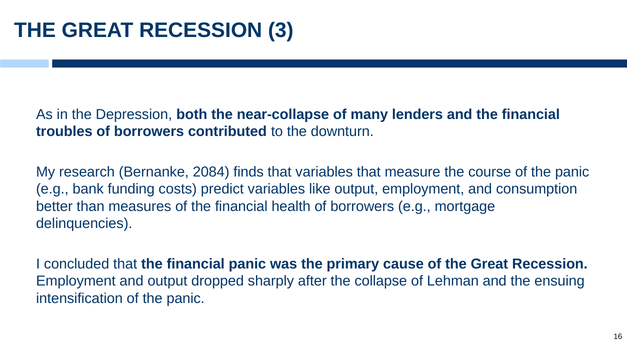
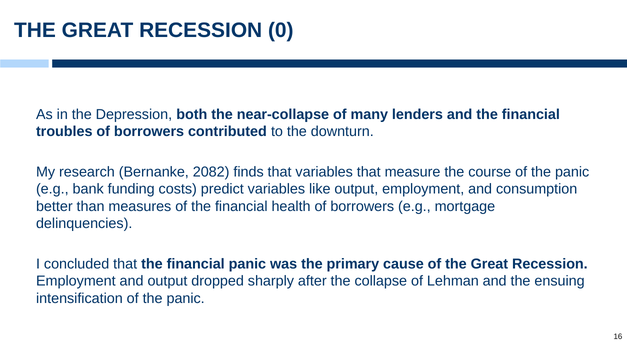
3: 3 -> 0 (281, 30)
2084: 2084 -> 2082 (211, 172)
